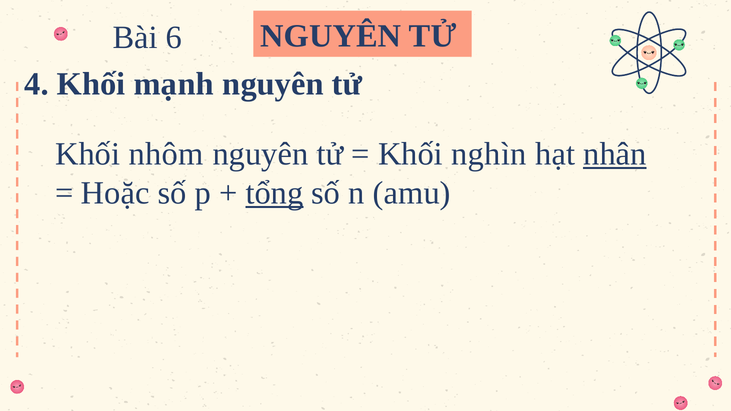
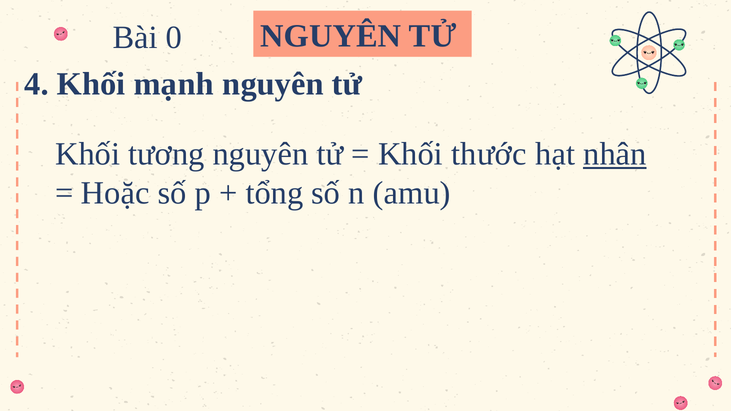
6: 6 -> 0 (174, 37)
nhôm: nhôm -> tương (166, 154)
nghìn: nghìn -> thước (489, 154)
tổng underline: present -> none (274, 193)
